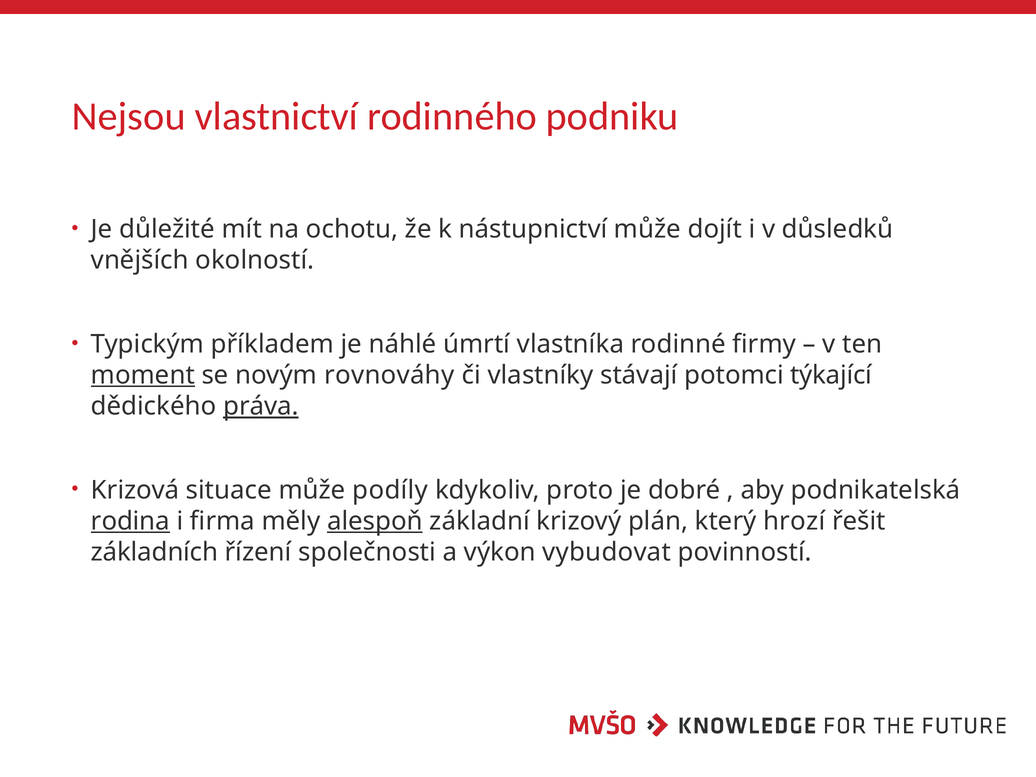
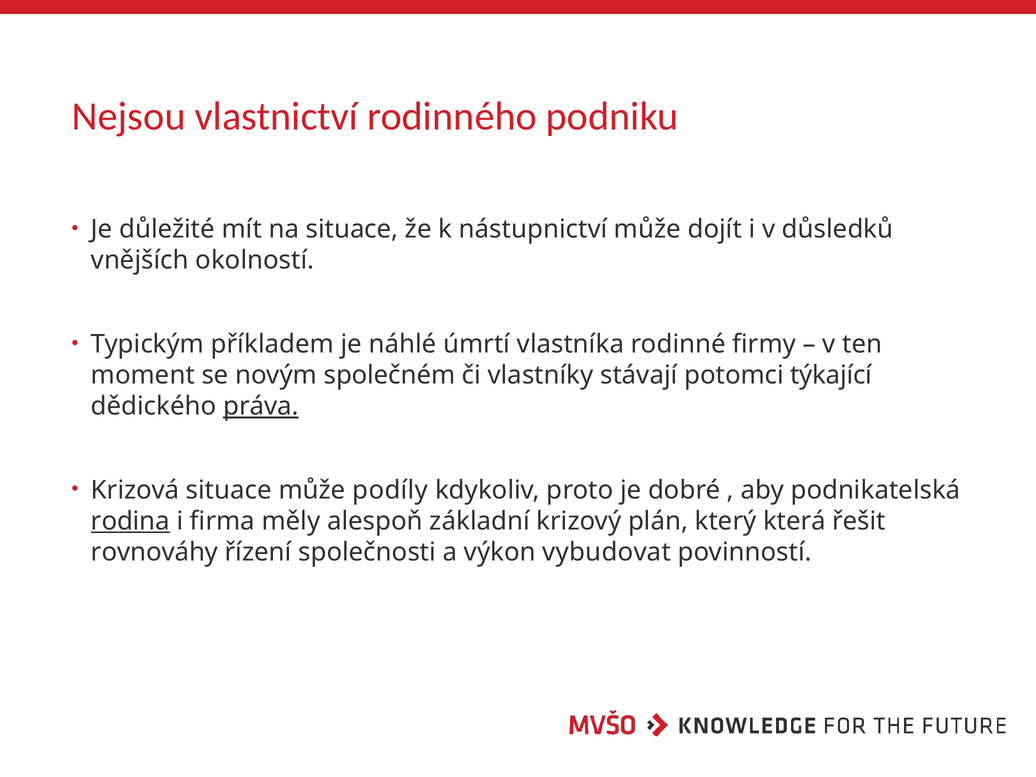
na ochotu: ochotu -> situace (352, 229)
moment underline: present -> none (143, 375)
rovnováhy: rovnováhy -> společném (389, 375)
alespoň underline: present -> none (375, 521)
hrozí: hrozí -> která (795, 521)
základních: základních -> rovnováhy (155, 552)
